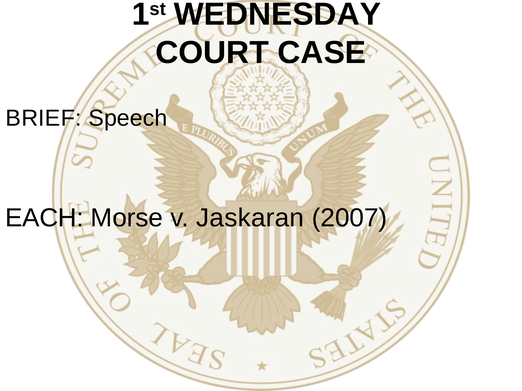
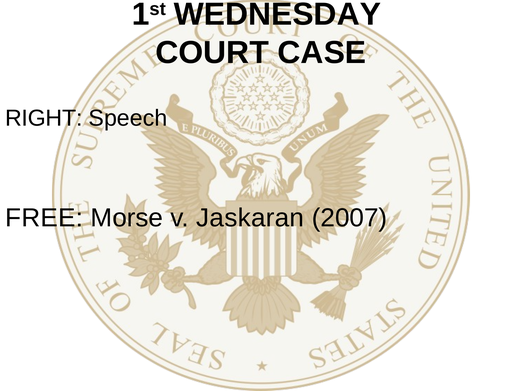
BRIEF: BRIEF -> RIGHT (44, 118)
EACH: EACH -> FREE (44, 218)
